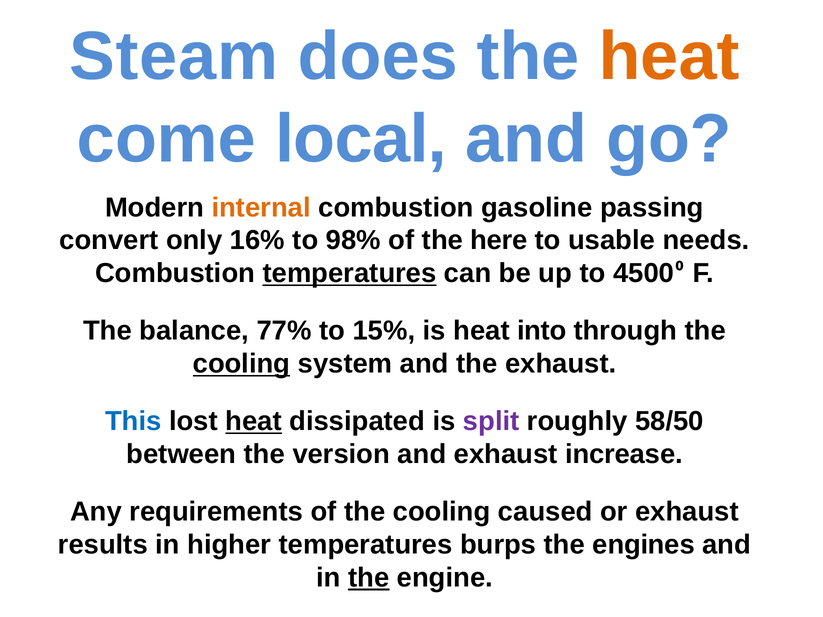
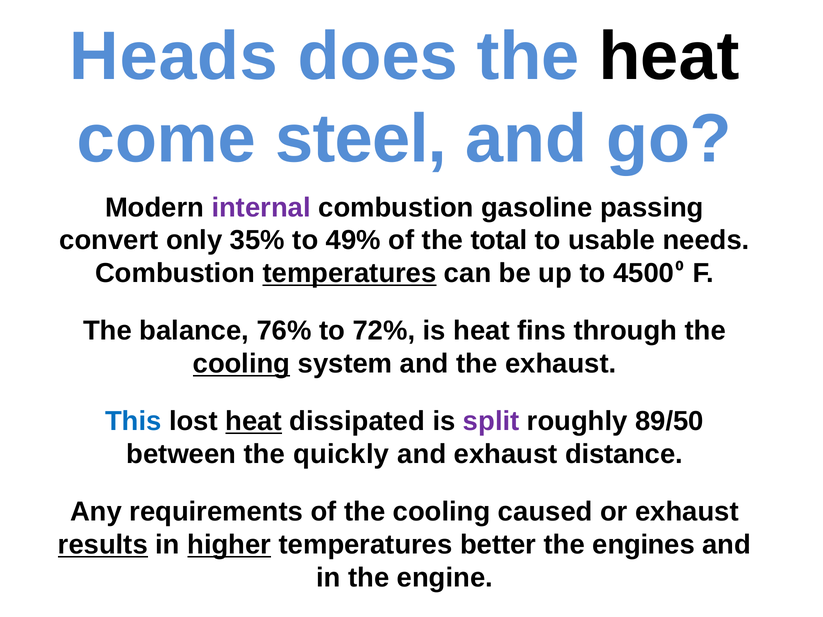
Steam: Steam -> Heads (174, 57)
heat colour: orange -> black (669, 57)
local: local -> steel (361, 139)
internal colour: orange -> purple (261, 208)
16%: 16% -> 35% (257, 241)
98%: 98% -> 49% (353, 241)
here: here -> total (499, 241)
77%: 77% -> 76% (284, 331)
15%: 15% -> 72% (384, 331)
into: into -> fins (542, 331)
58/50: 58/50 -> 89/50 (669, 422)
version: version -> quickly (341, 454)
increase: increase -> distance (624, 454)
results underline: none -> present (103, 545)
higher underline: none -> present (229, 545)
burps: burps -> better (498, 545)
the underline: present -> none (369, 578)
